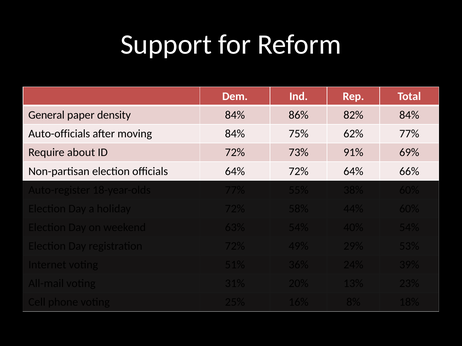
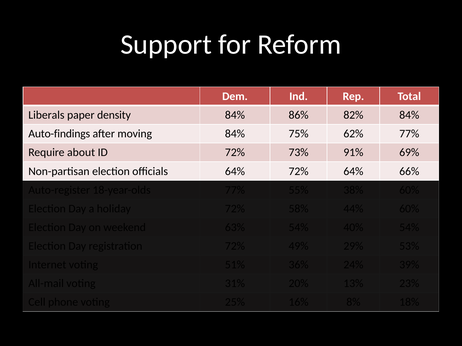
General: General -> Liberals (46, 115)
Auto-officials: Auto-officials -> Auto-findings (59, 134)
